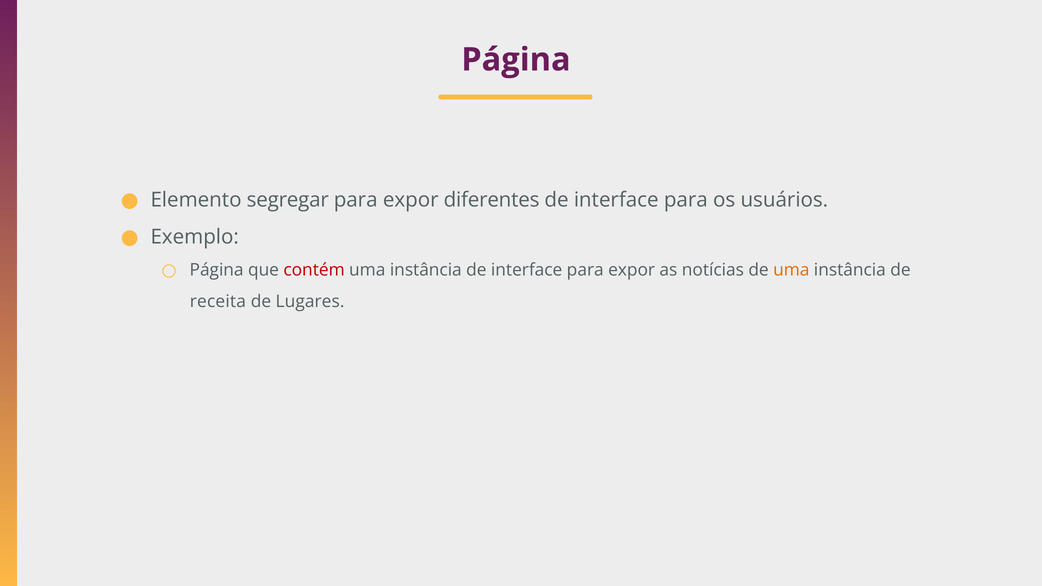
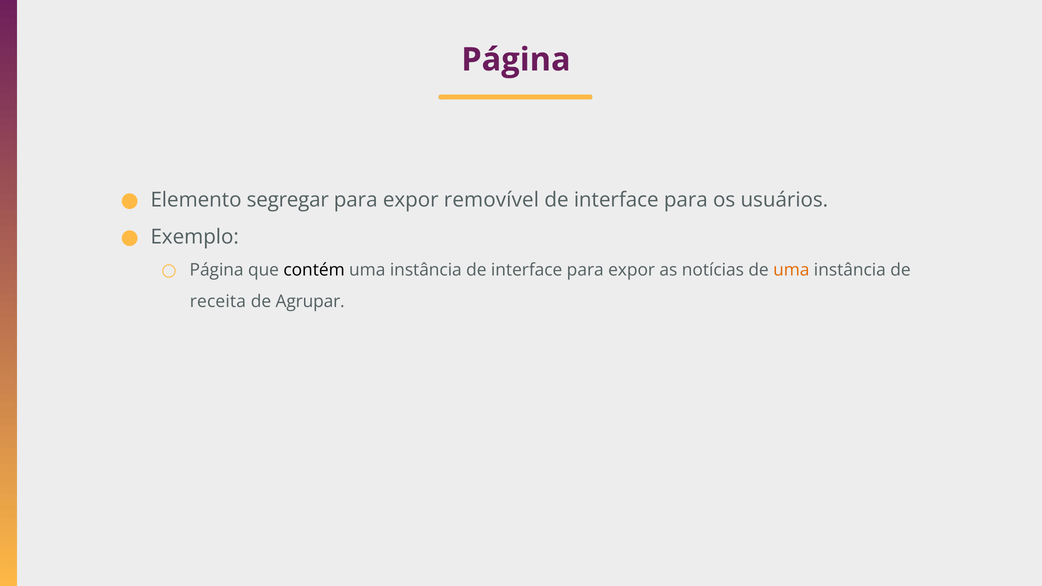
diferentes: diferentes -> removível (491, 200)
contém colour: red -> black (314, 270)
Lugares: Lugares -> Agrupar (310, 301)
